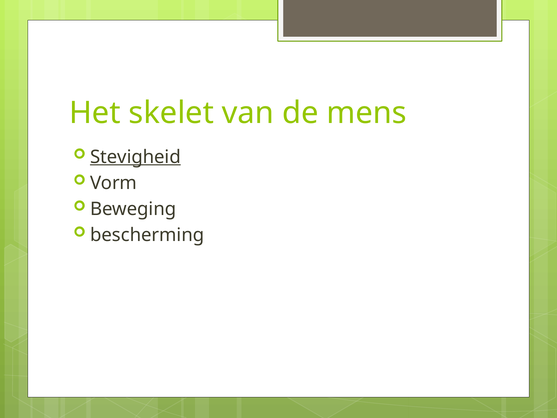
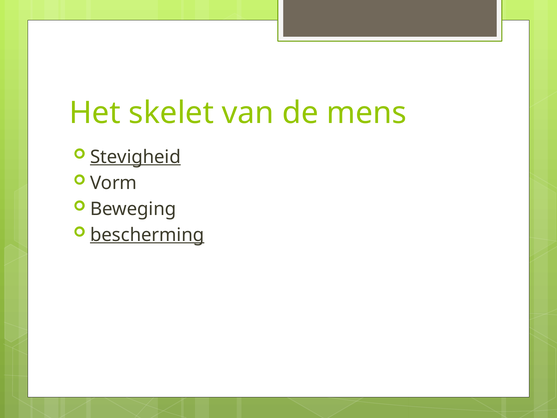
bescherming underline: none -> present (147, 235)
